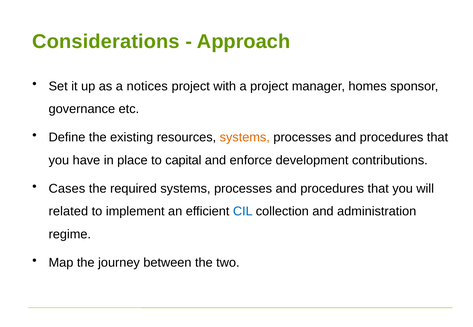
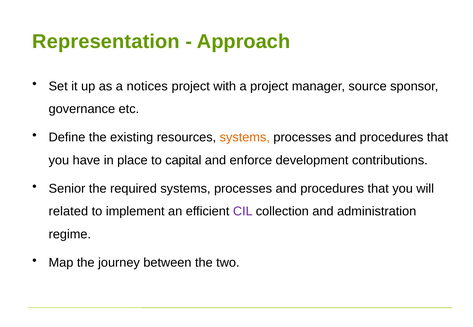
Considerations: Considerations -> Representation (106, 42)
homes: homes -> source (368, 86)
Cases: Cases -> Senior (67, 189)
CIL colour: blue -> purple (243, 212)
